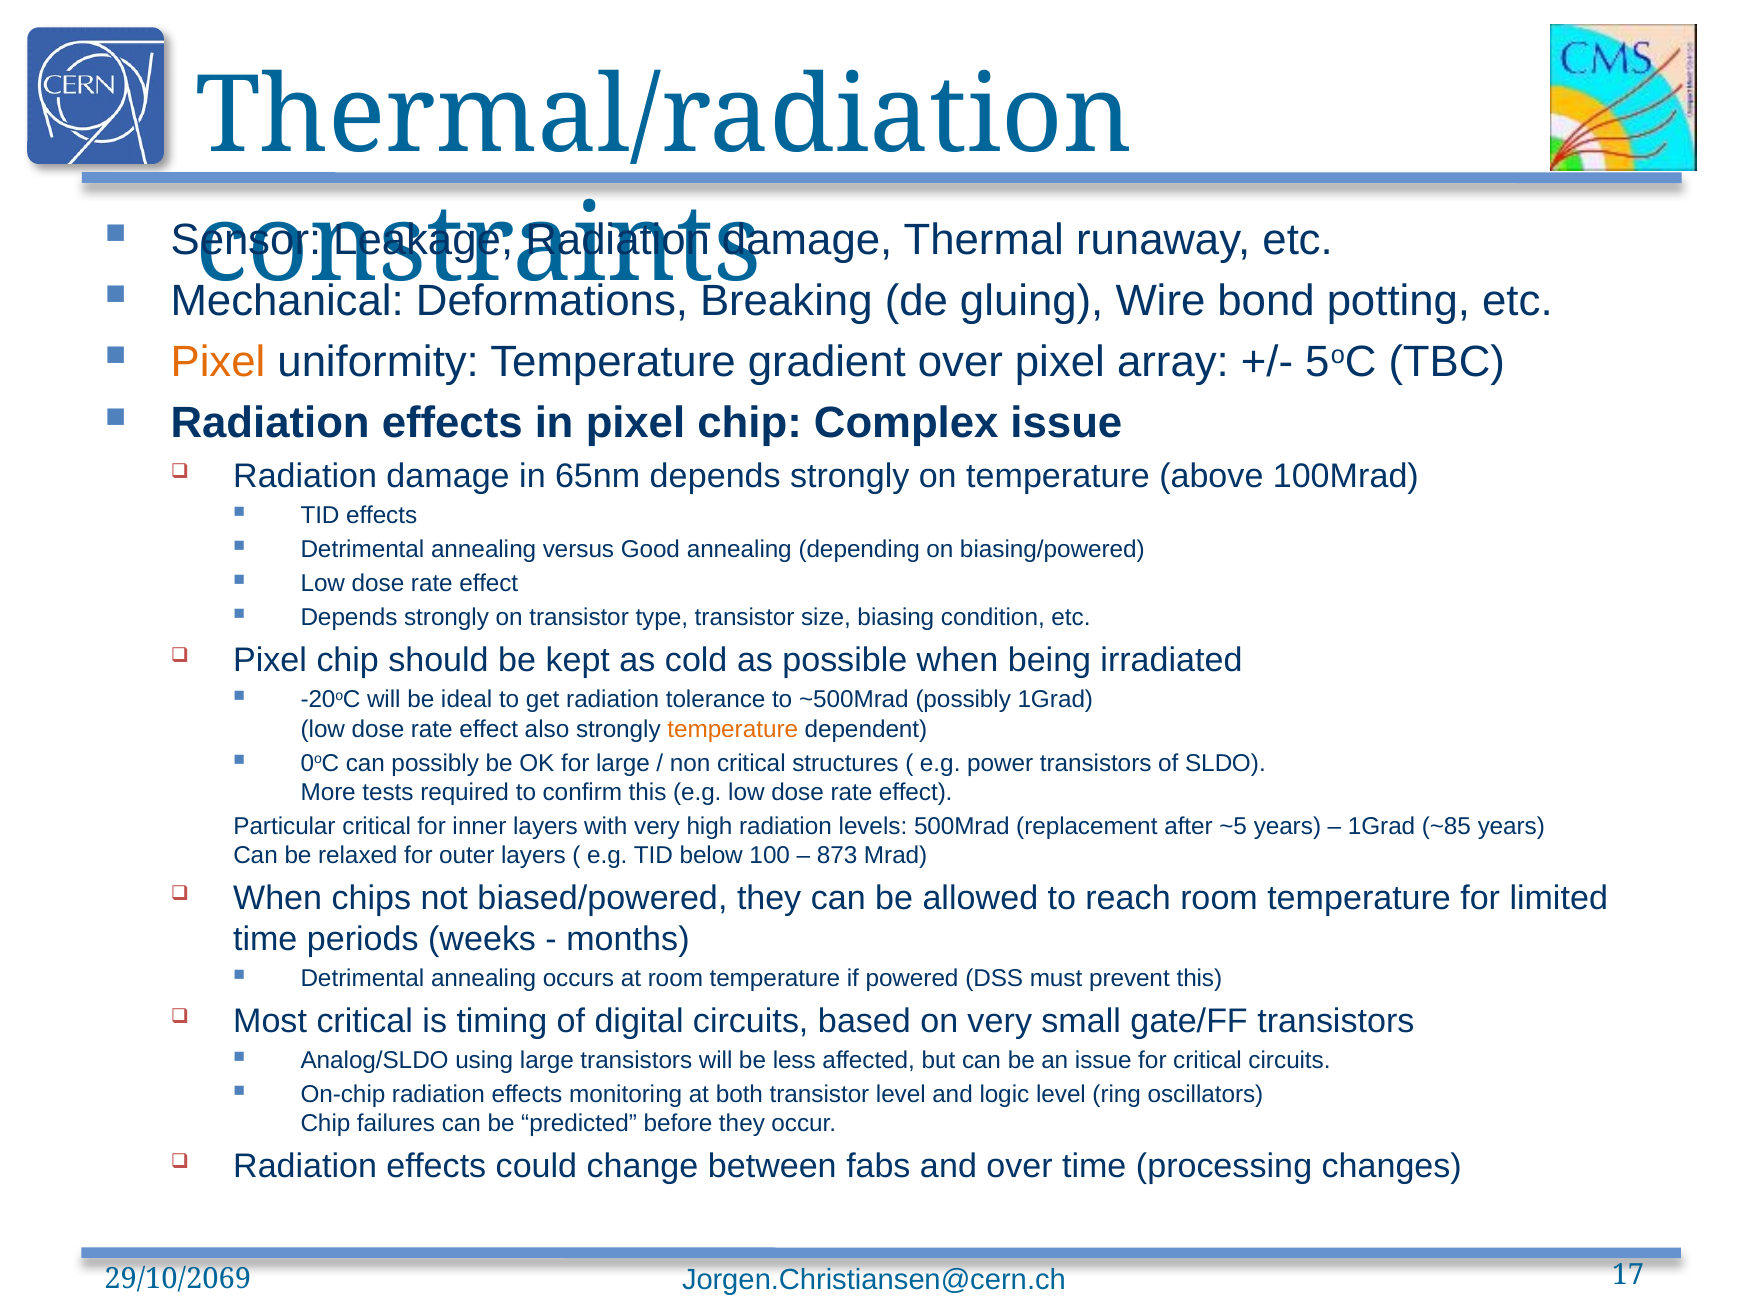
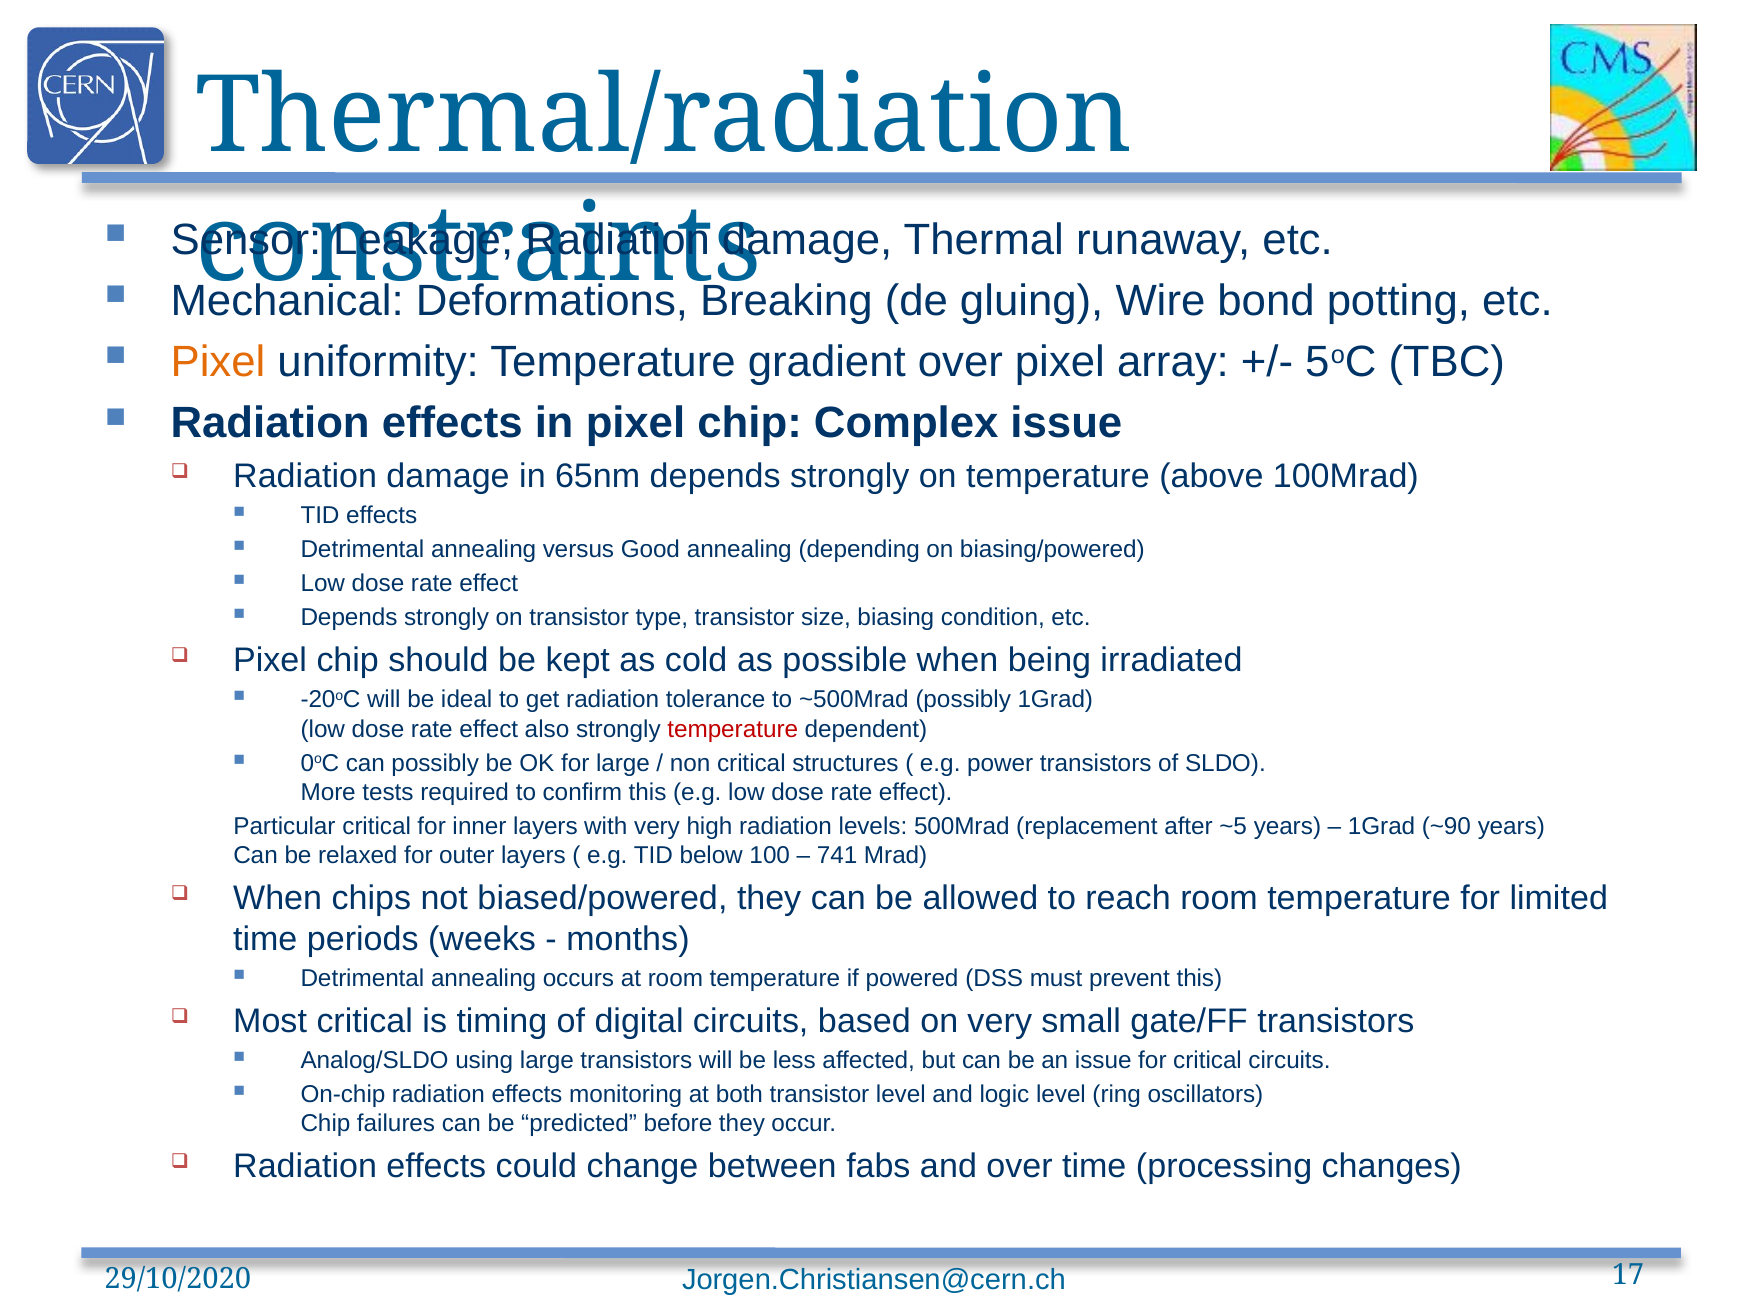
temperature colour: orange -> red (733, 729)
~85: ~85 -> ~90 (1446, 826)
873: 873 -> 741 (837, 855)
29/10/2069: 29/10/2069 -> 29/10/2020 (178, 1279)
